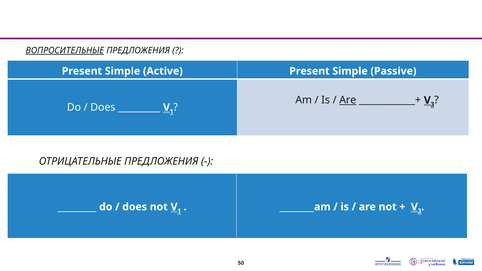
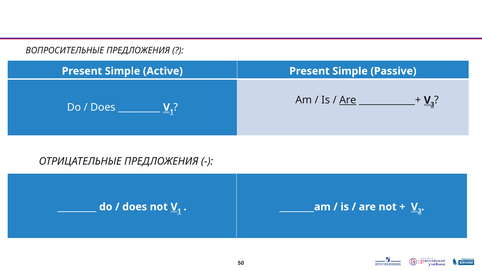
ВОПРОСИТЕЛЬНЫЕ underline: present -> none (65, 51)
